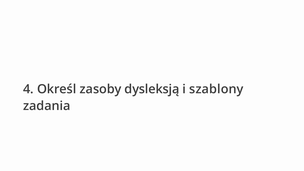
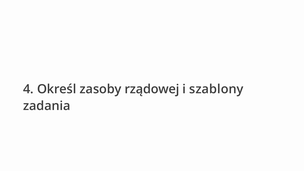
dysleksją: dysleksją -> rządowej (152, 89)
